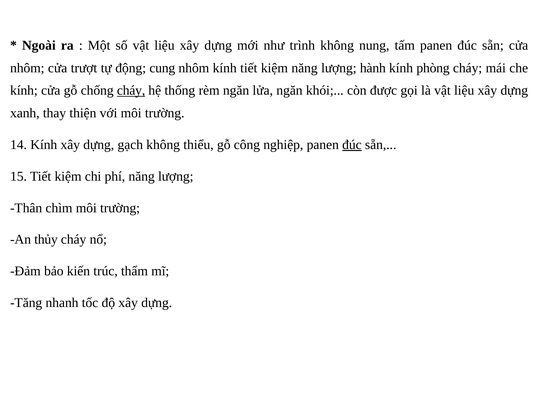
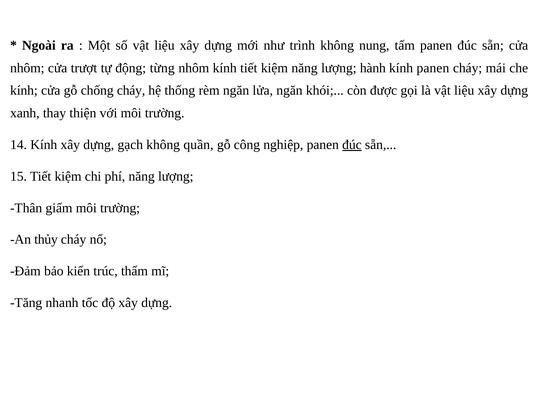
cung: cung -> từng (162, 68)
kính phòng: phòng -> panen (433, 68)
cháy underline: present -> none (131, 91)
thiểu: thiểu -> quần (198, 145)
chìm: chìm -> giấm (59, 208)
